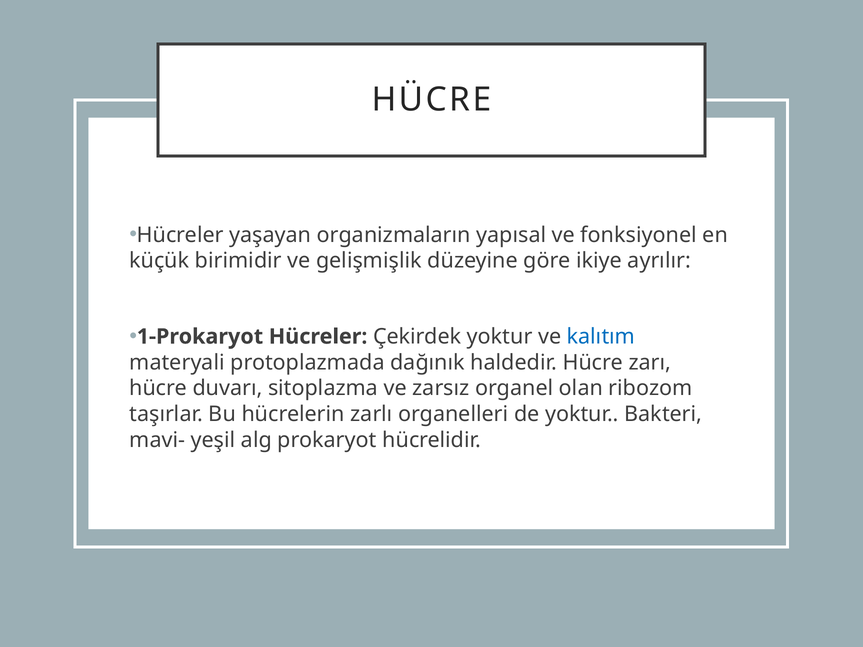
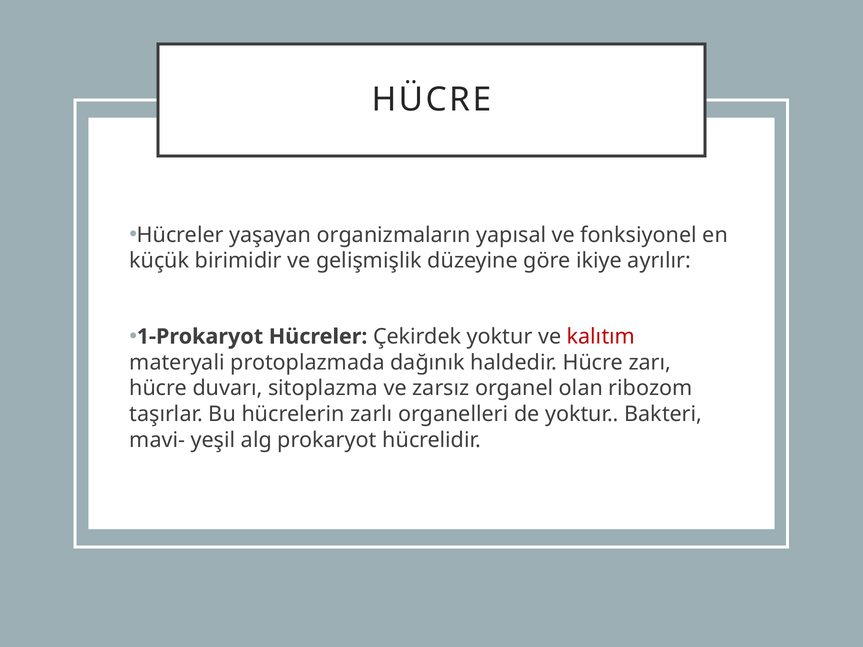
kalıtım colour: blue -> red (601, 337)
